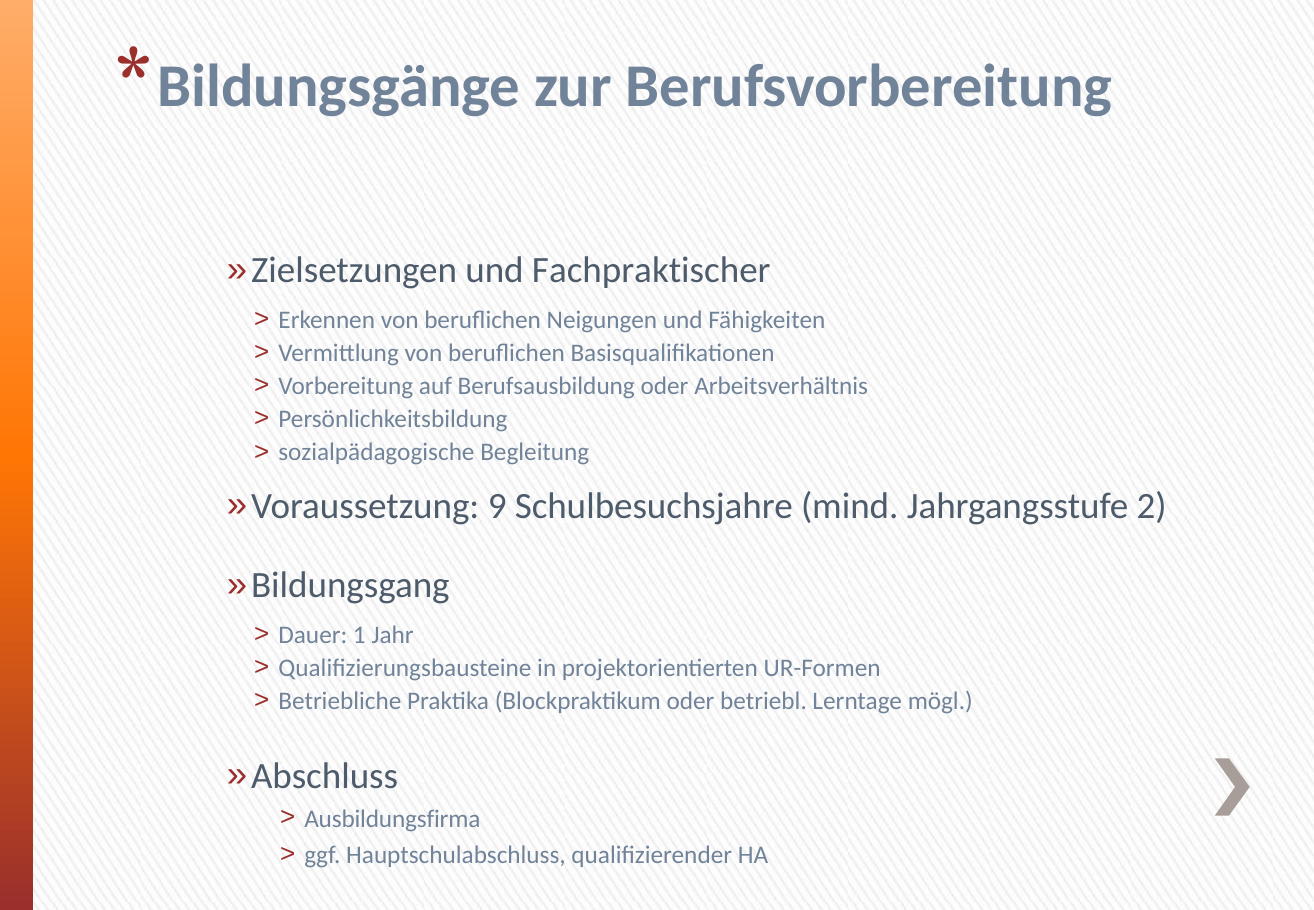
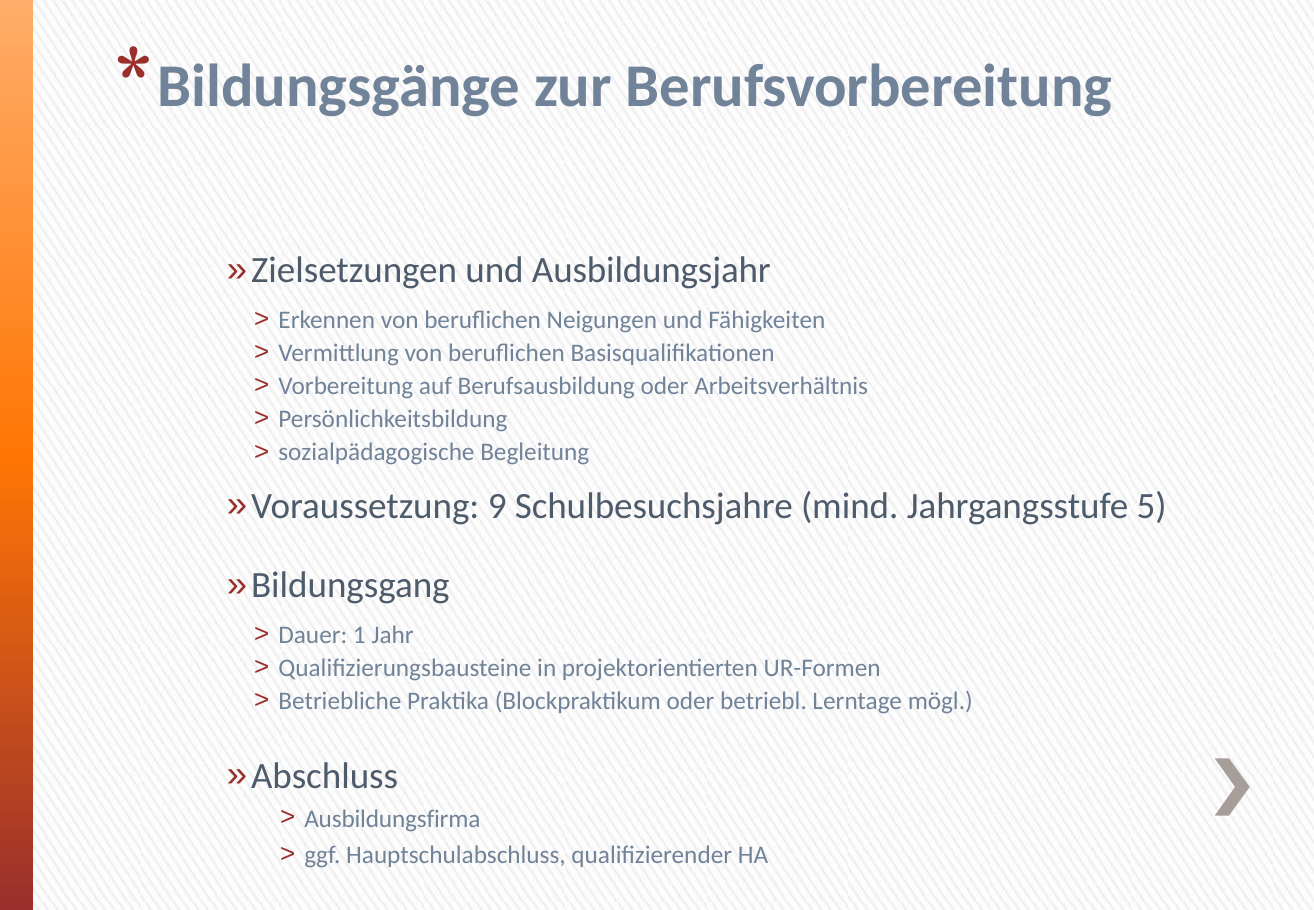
Fachpraktischer: Fachpraktischer -> Ausbildungsjahr (651, 271)
2: 2 -> 5 (1152, 506)
